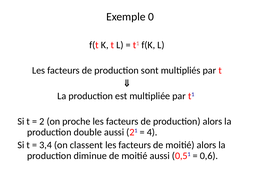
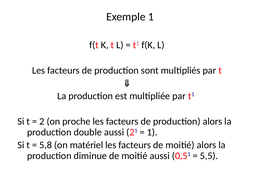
Exemple 0: 0 -> 1 (151, 17)
4: 4 -> 1 (152, 132)
3,4: 3,4 -> 5,8 (46, 145)
classent: classent -> matériel (86, 145)
0,6: 0,6 -> 5,5 (209, 156)
